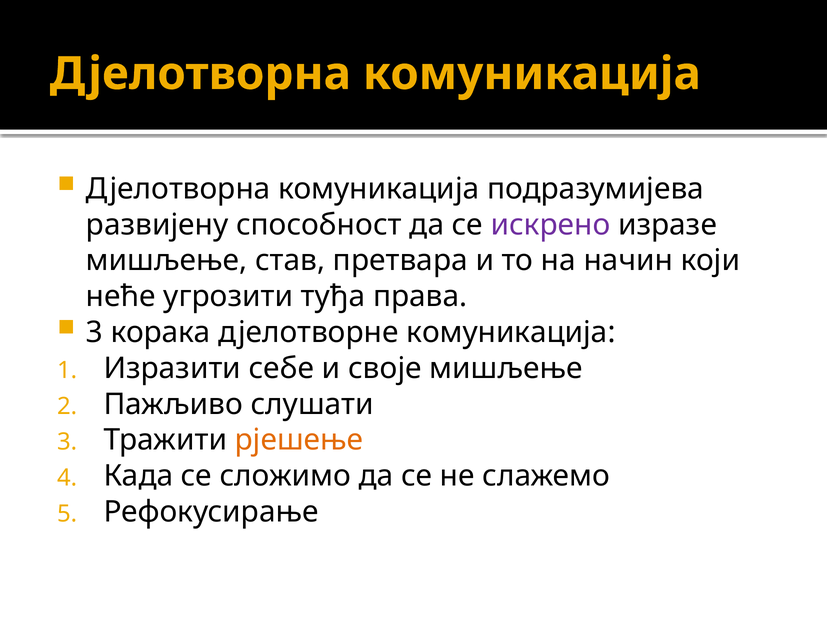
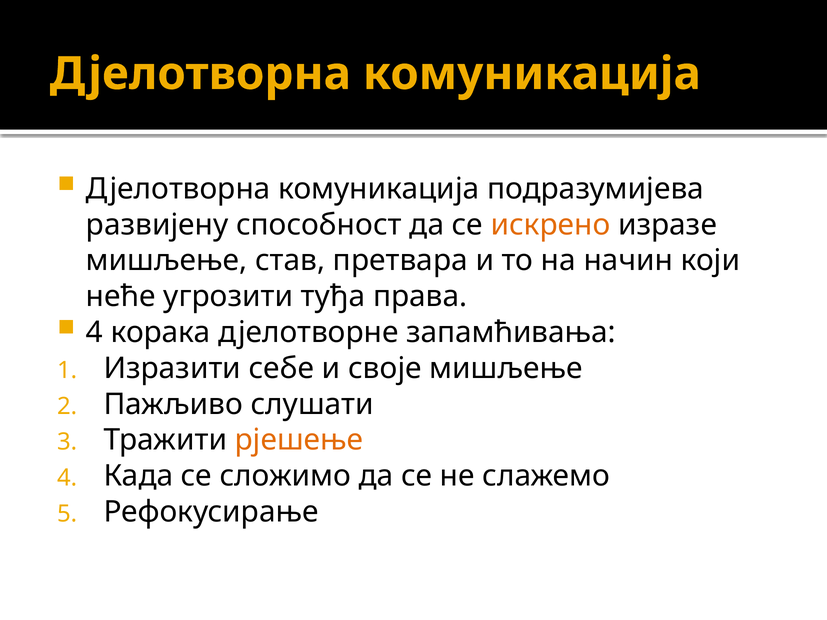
искрено colour: purple -> orange (550, 225)
3: 3 -> 4 (95, 333)
дјелотворне комуникација: комуникација -> запамћивања (511, 333)
